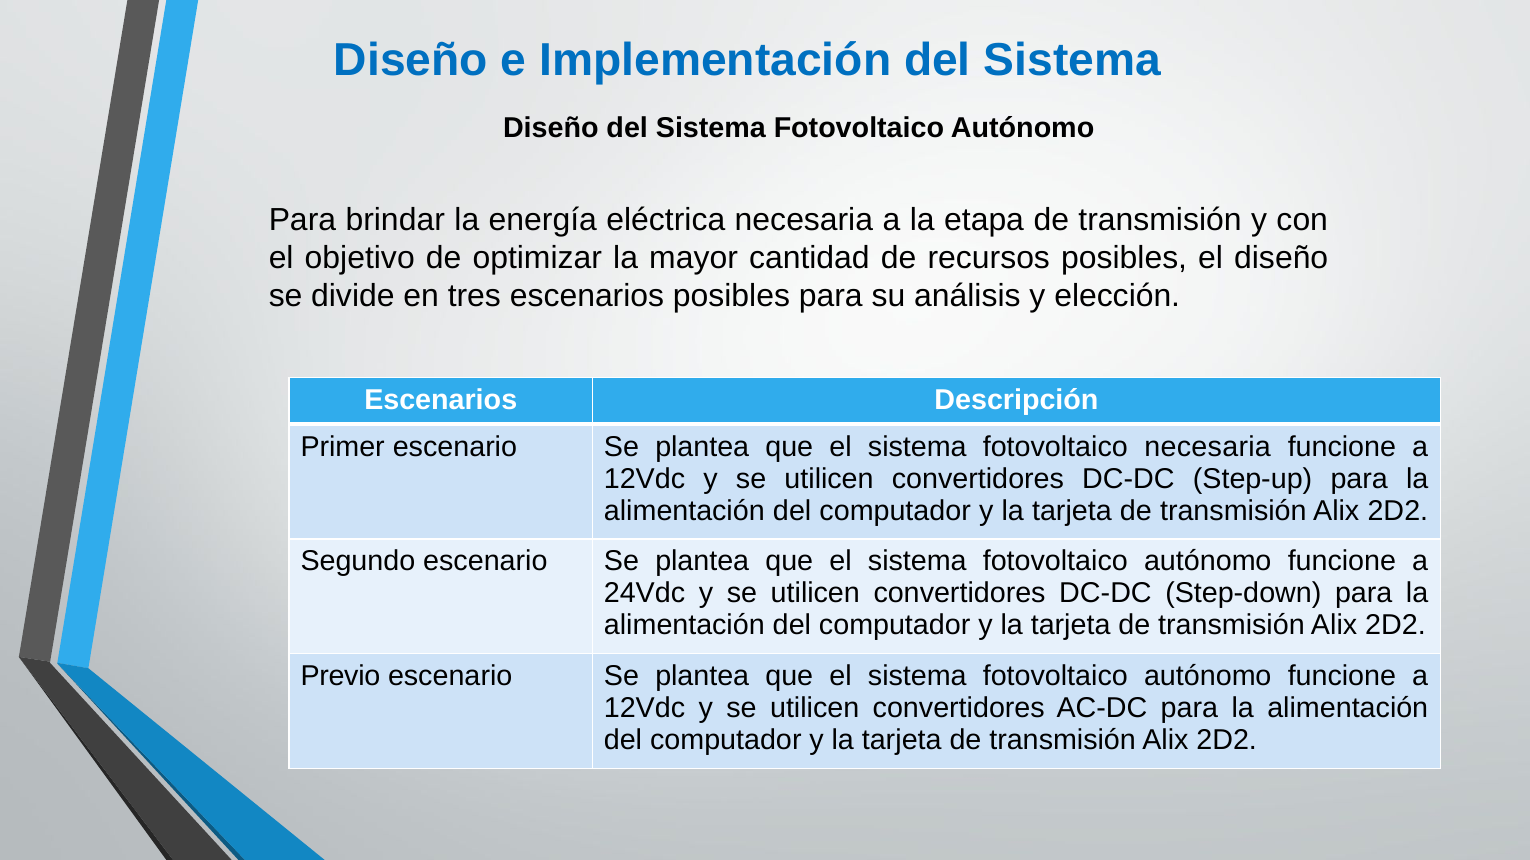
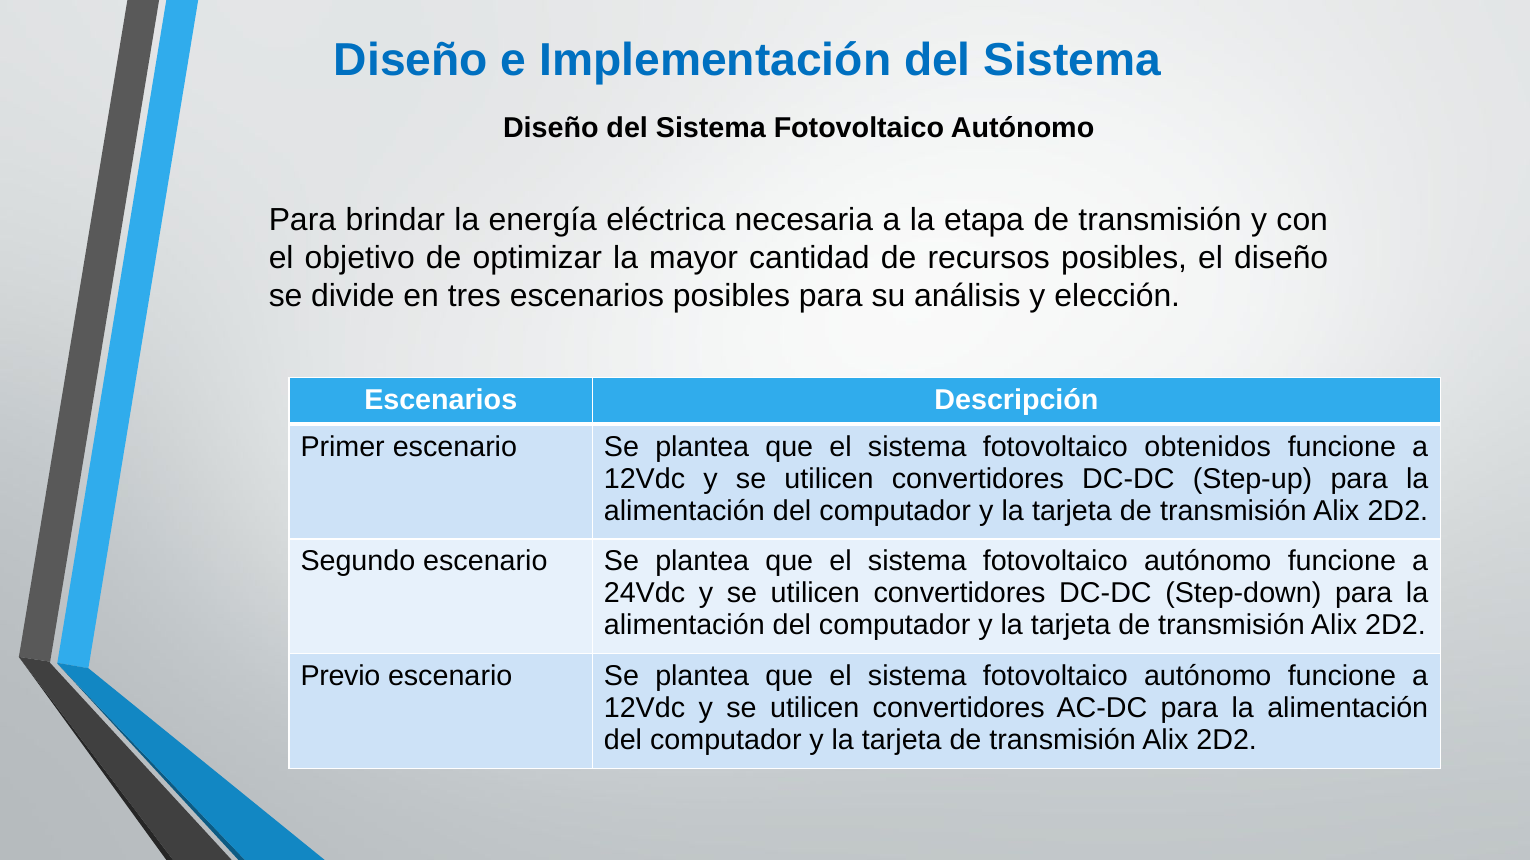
fotovoltaico necesaria: necesaria -> obtenidos (1208, 447)
